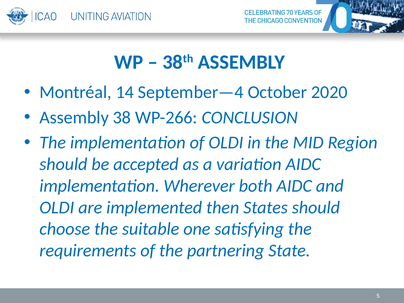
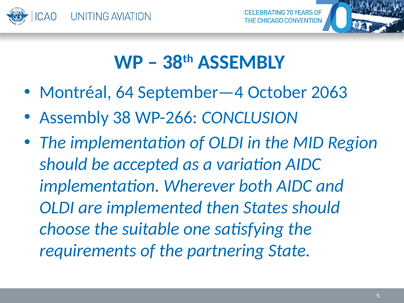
14: 14 -> 64 (125, 92)
2020: 2020 -> 2063 (329, 92)
